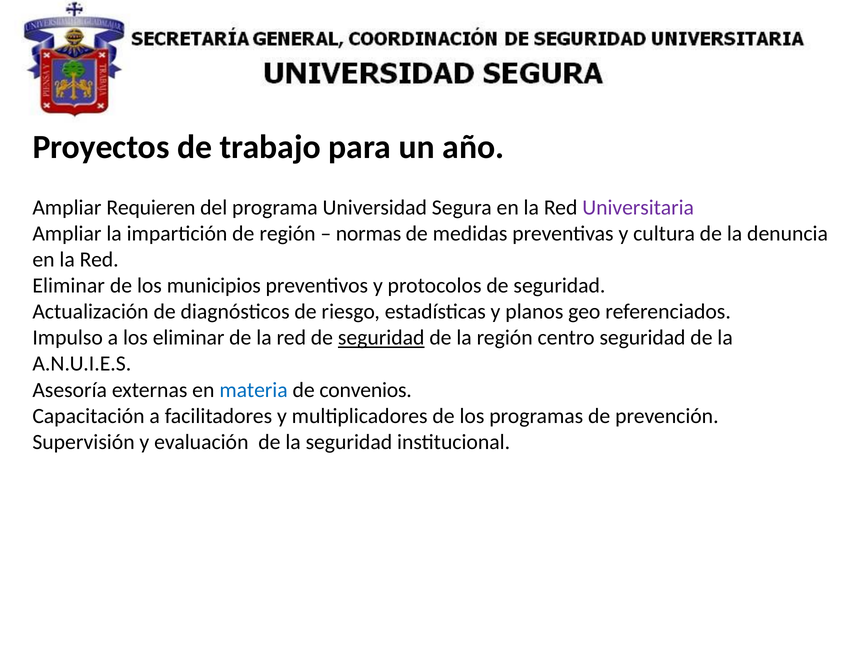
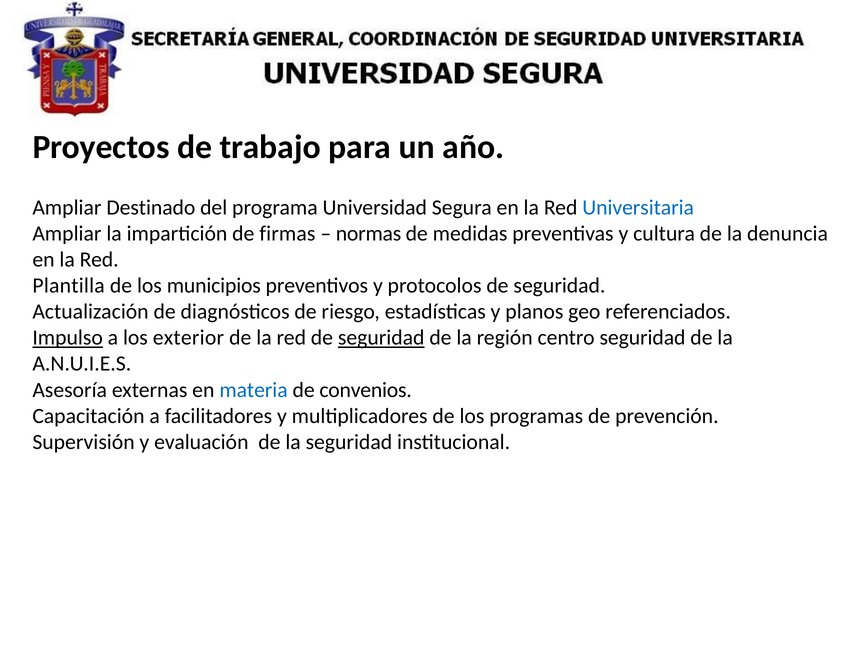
Requieren: Requieren -> Destinado (151, 208)
Universitaria colour: purple -> blue (638, 208)
de región: región -> firmas (287, 234)
Eliminar: Eliminar -> Plantilla (69, 286)
Impulso underline: none -> present (68, 338)
los eliminar: eliminar -> exterior (188, 338)
